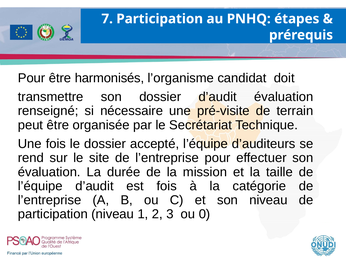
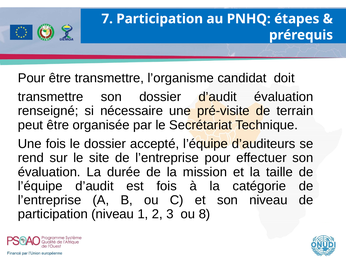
être harmonisés: harmonisés -> transmettre (109, 78)
0: 0 -> 8 (205, 214)
